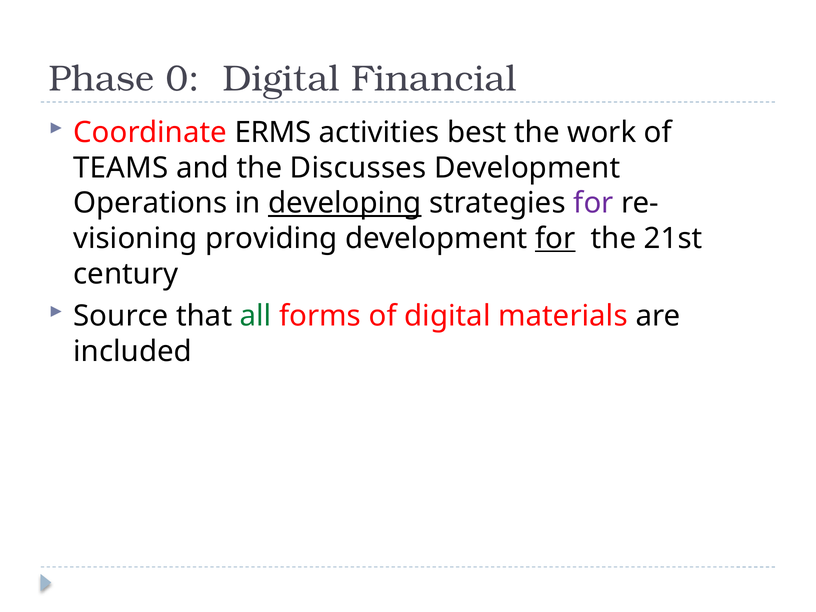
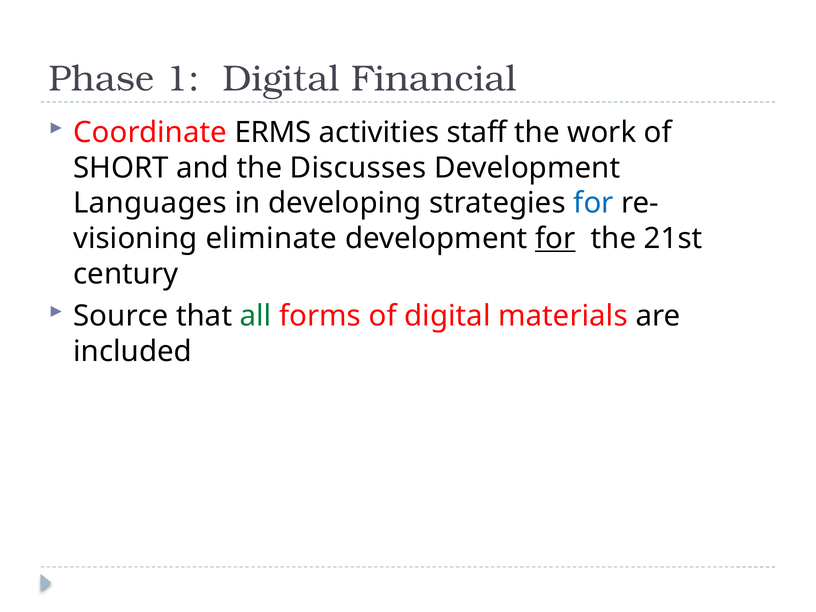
0: 0 -> 1 (183, 79)
best: best -> staff (477, 133)
TEAMS: TEAMS -> SHORT (121, 168)
Operations: Operations -> Languages (150, 203)
developing underline: present -> none (345, 203)
for colour: purple -> blue (593, 203)
providing: providing -> eliminate (271, 239)
